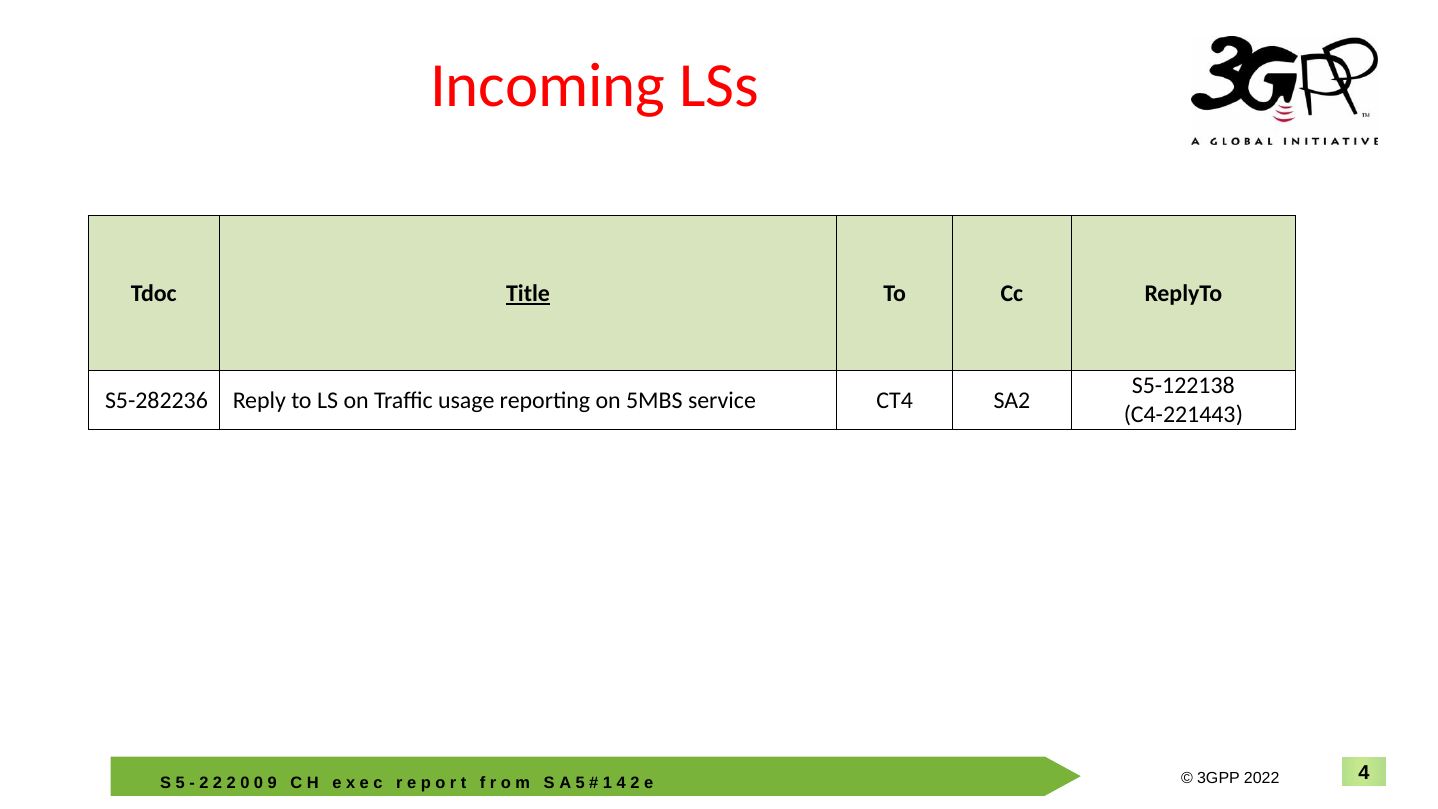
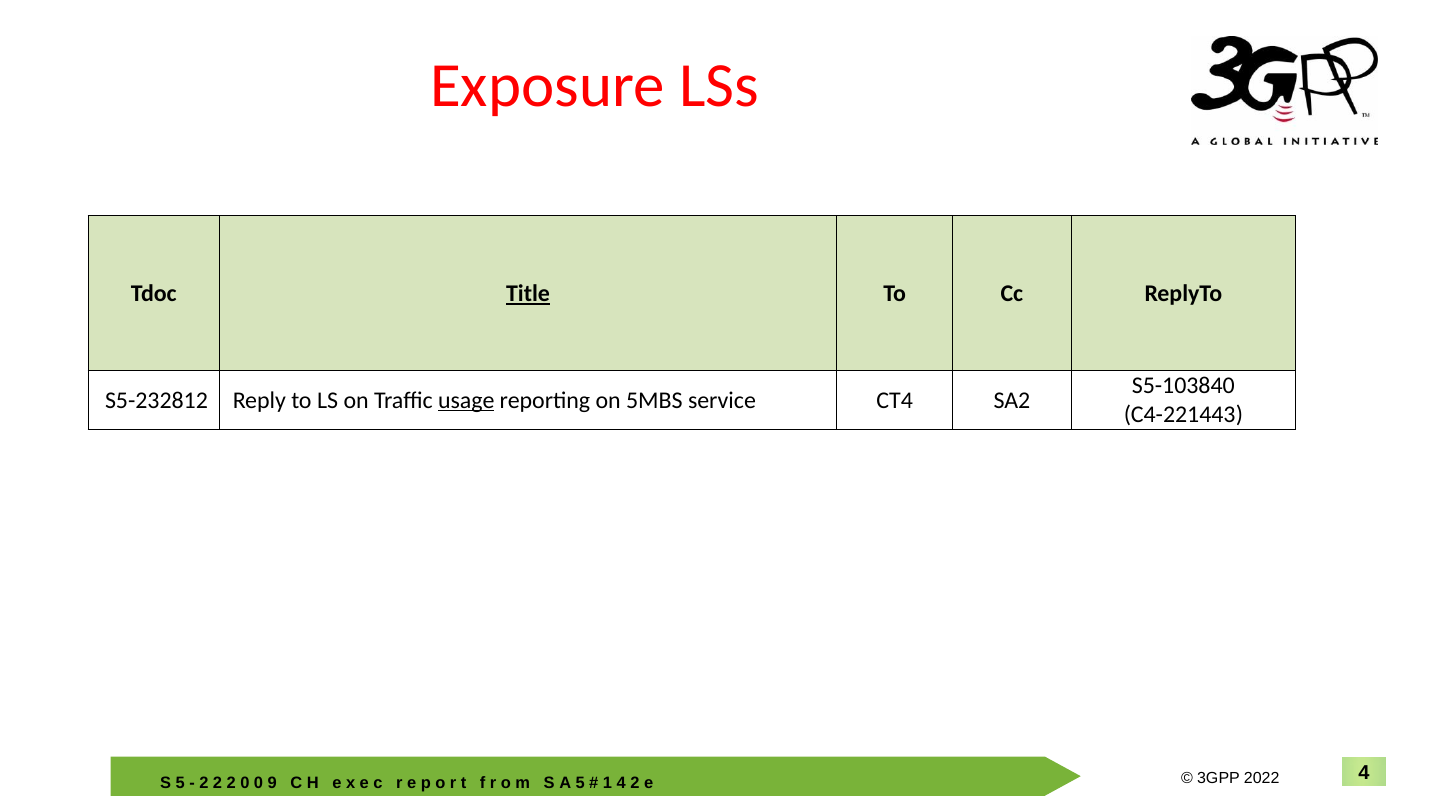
Incoming: Incoming -> Exposure (548, 86)
S5-122138: S5-122138 -> S5-103840 (1183, 386)
S5-282236: S5-282236 -> S5-232812 (156, 400)
usage underline: none -> present (466, 400)
